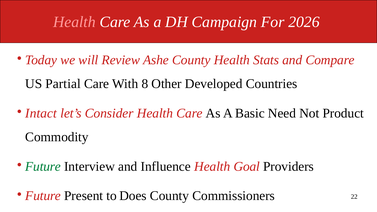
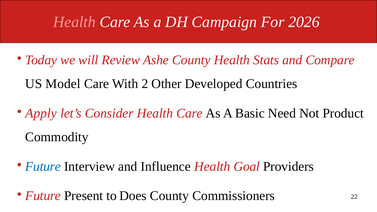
Partial: Partial -> Model (63, 84)
8: 8 -> 2 (145, 84)
Intact: Intact -> Apply (41, 113)
Future colour: green -> blue (43, 166)
